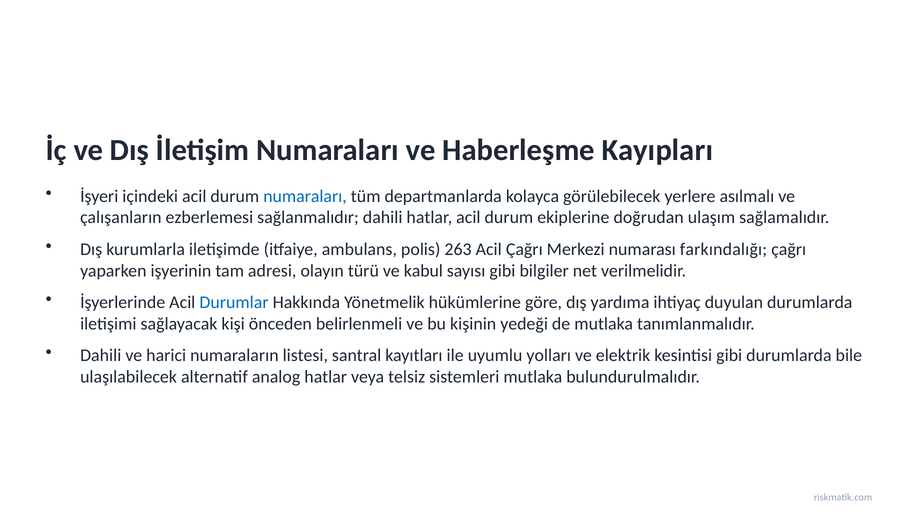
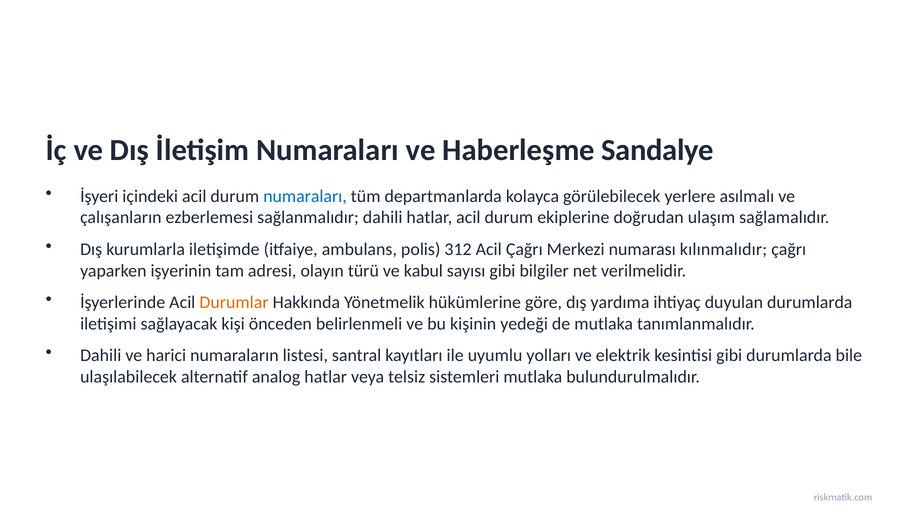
Kayıpları: Kayıpları -> Sandalye (657, 150)
263: 263 -> 312 (458, 249)
farkındalığı: farkındalığı -> kılınmalıdır (723, 249)
Durumlar colour: blue -> orange (234, 303)
